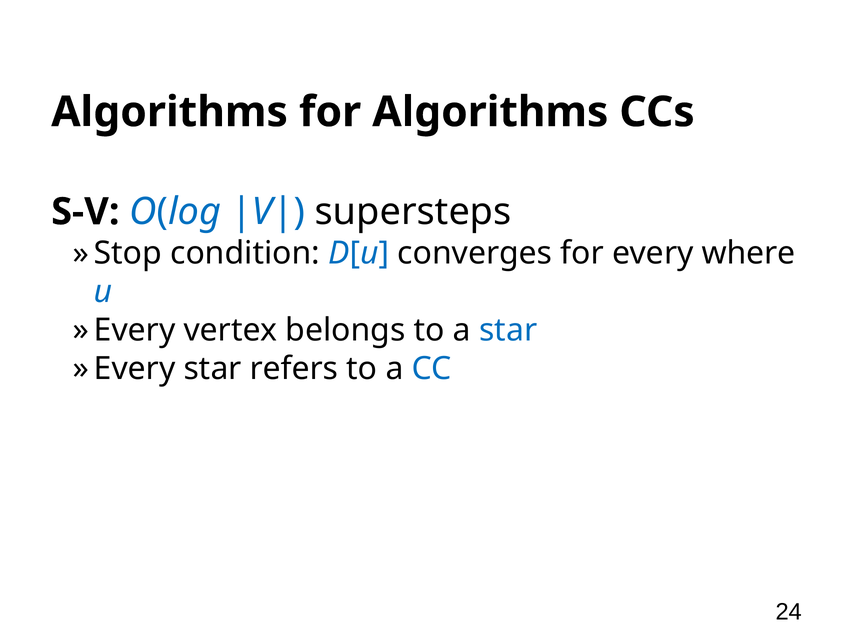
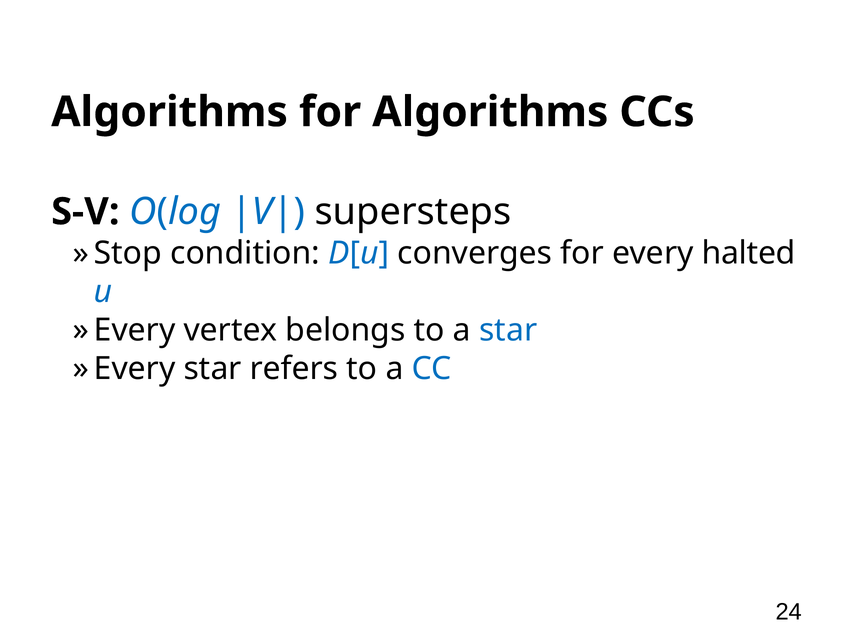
where: where -> halted (749, 253)
